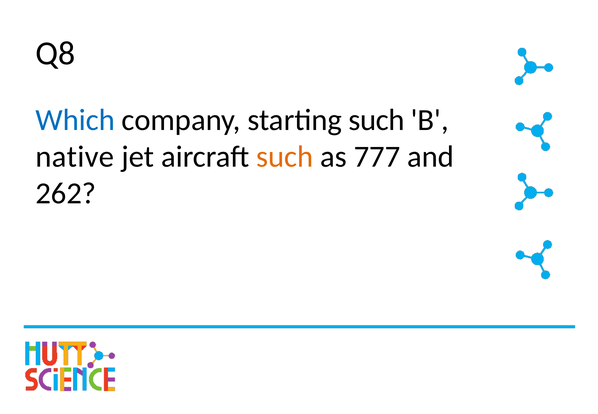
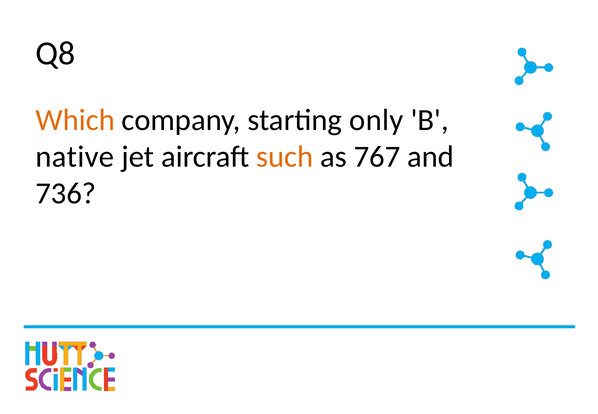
Which colour: blue -> orange (75, 120)
starting such: such -> only (376, 120)
777: 777 -> 767 (377, 157)
262: 262 -> 736 (66, 193)
